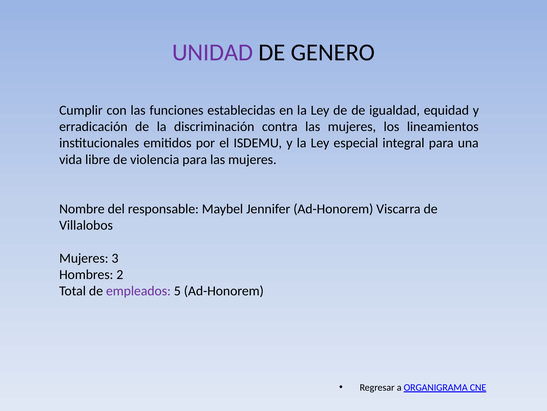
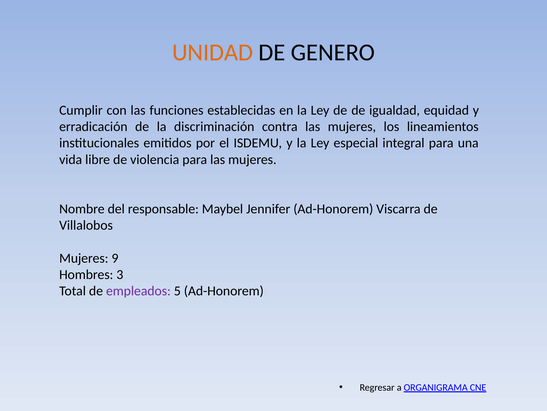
UNIDAD colour: purple -> orange (213, 52)
3: 3 -> 9 (115, 258)
2: 2 -> 3 (120, 274)
